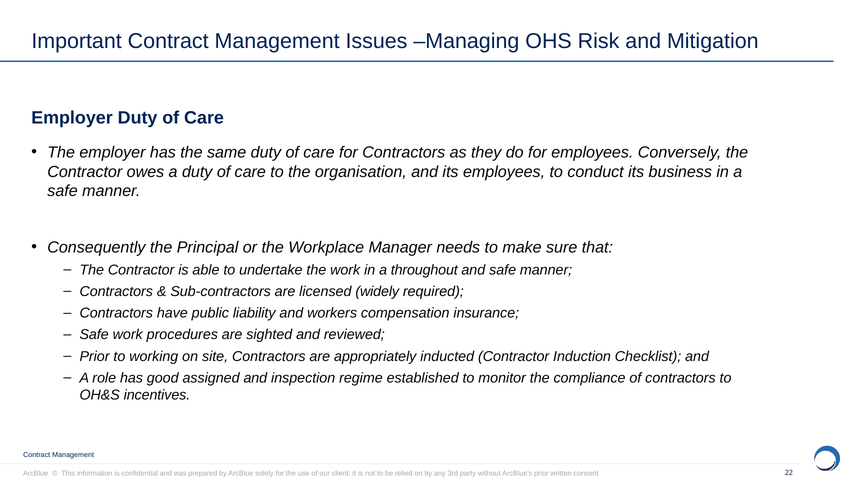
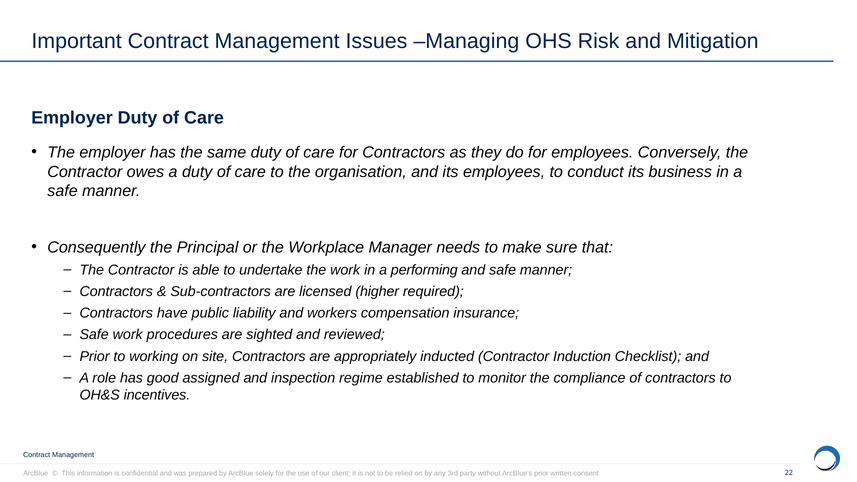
throughout: throughout -> performing (424, 270)
widely: widely -> higher (377, 292)
